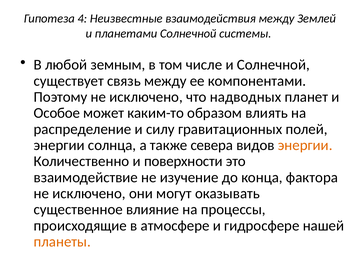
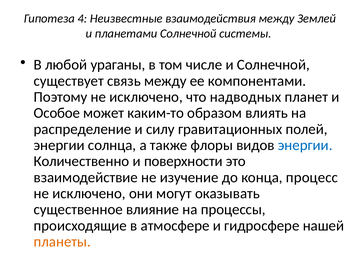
земным: земным -> ураганы (118, 65)
севера: севера -> флоры (212, 145)
энергии colour: orange -> blue (305, 145)
фактора: фактора -> процесс (312, 177)
